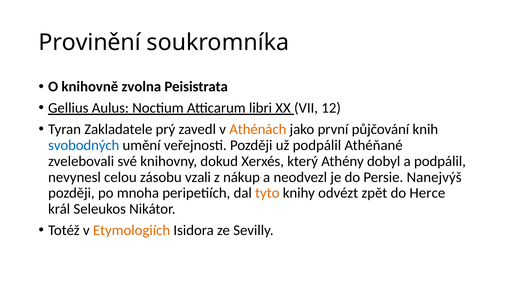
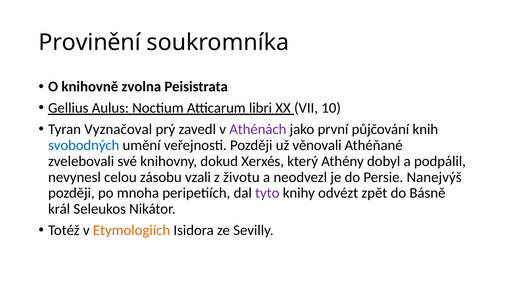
12: 12 -> 10 (331, 108)
Zakladatele: Zakladatele -> Vyznačoval (118, 129)
Athénách colour: orange -> purple (258, 129)
už podpálil: podpálil -> věnovali (317, 145)
nákup: nákup -> životu (241, 177)
tyto colour: orange -> purple (267, 193)
Herce: Herce -> Básně (427, 193)
